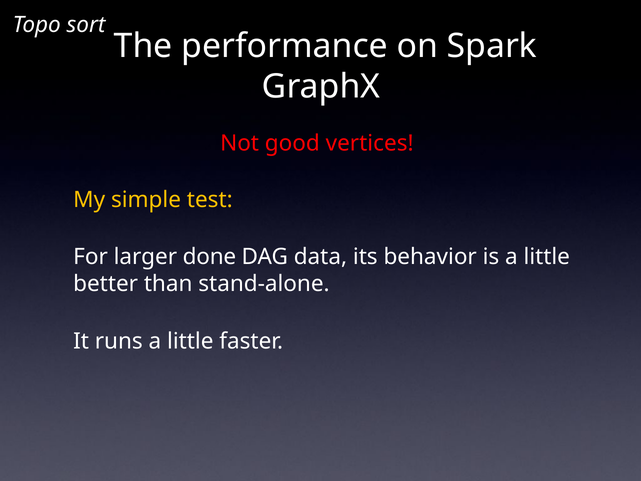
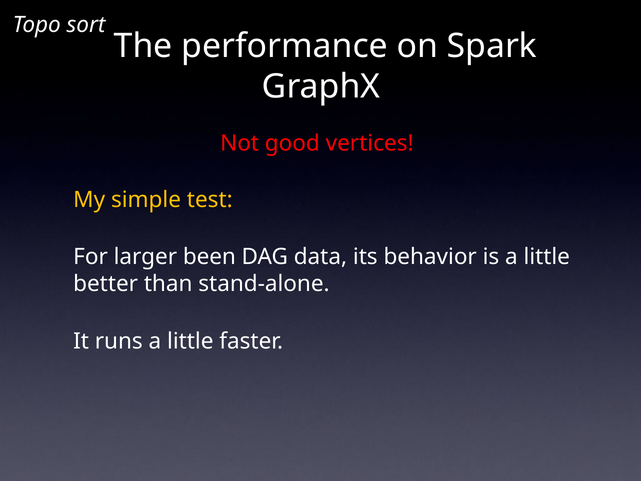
done: done -> been (209, 257)
